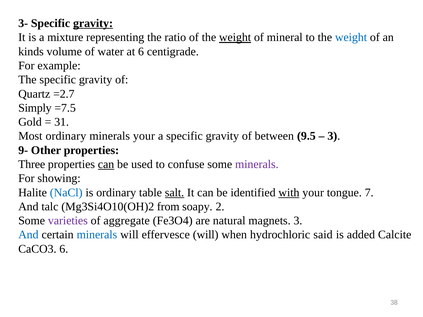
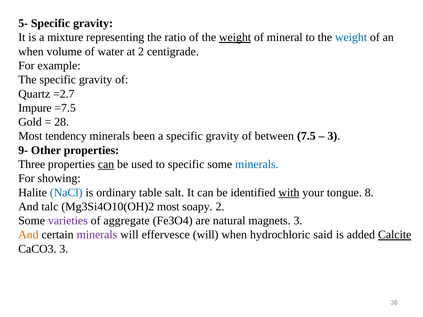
3-: 3- -> 5- (23, 23)
gravity underline: present -> none (93, 23)
kinds: kinds -> when (31, 52)
at 6: 6 -> 2 (141, 52)
Simply: Simply -> Impure (35, 108)
31: 31 -> 28 (62, 122)
Most ordinary: ordinary -> tendency (66, 136)
minerals your: your -> been (144, 136)
9.5: 9.5 -> 7.5 (306, 136)
to confuse: confuse -> specific (186, 164)
minerals colour: purple -> blue (257, 164)
salt underline: present -> none (175, 193)
7: 7 -> 8 (369, 193)
Mg3Si4O10(OH)2 from: from -> most (168, 207)
And colour: blue -> orange (28, 235)
minerals colour: blue -> purple (97, 235)
Calcite underline: none -> present (395, 235)
CaCO3 6: 6 -> 3 (64, 249)
